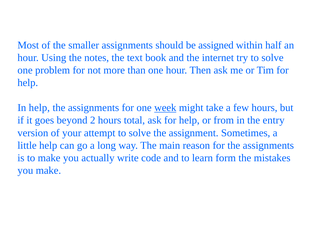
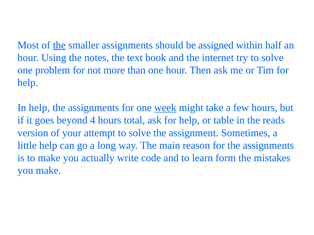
the underline: none -> present (59, 45)
2: 2 -> 4 (93, 121)
from: from -> table (224, 121)
entry: entry -> reads (274, 121)
